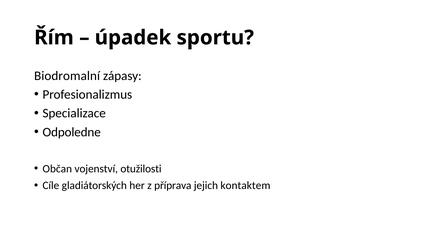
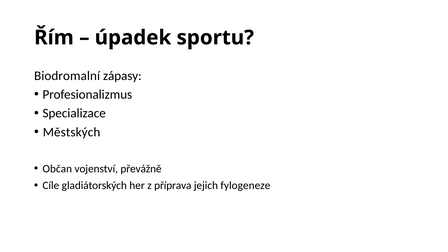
Odpoledne: Odpoledne -> Městských (72, 132)
otužilosti: otužilosti -> převážně (141, 169)
kontaktem: kontaktem -> fylogeneze (245, 185)
